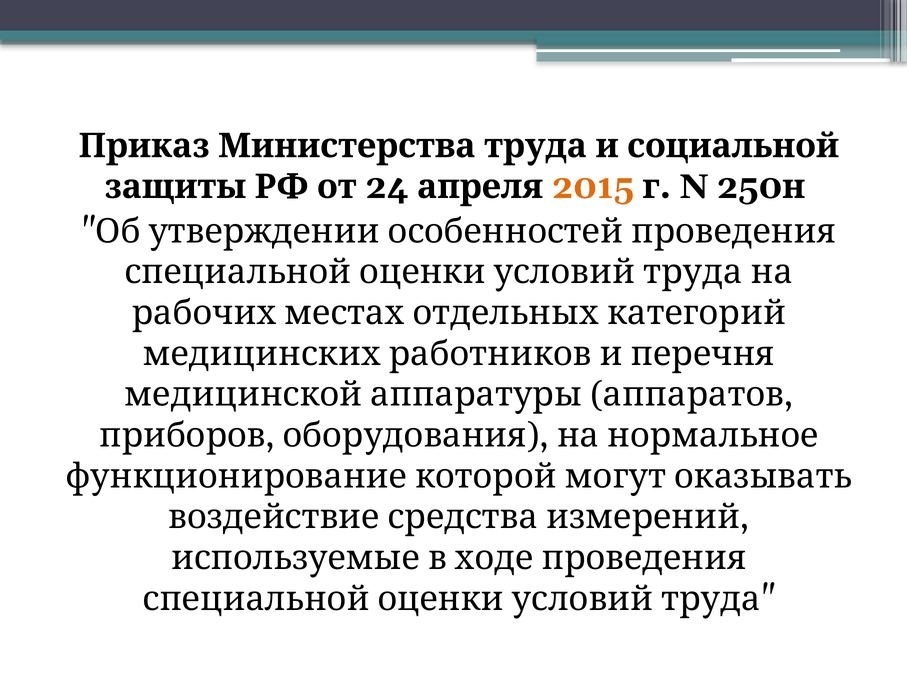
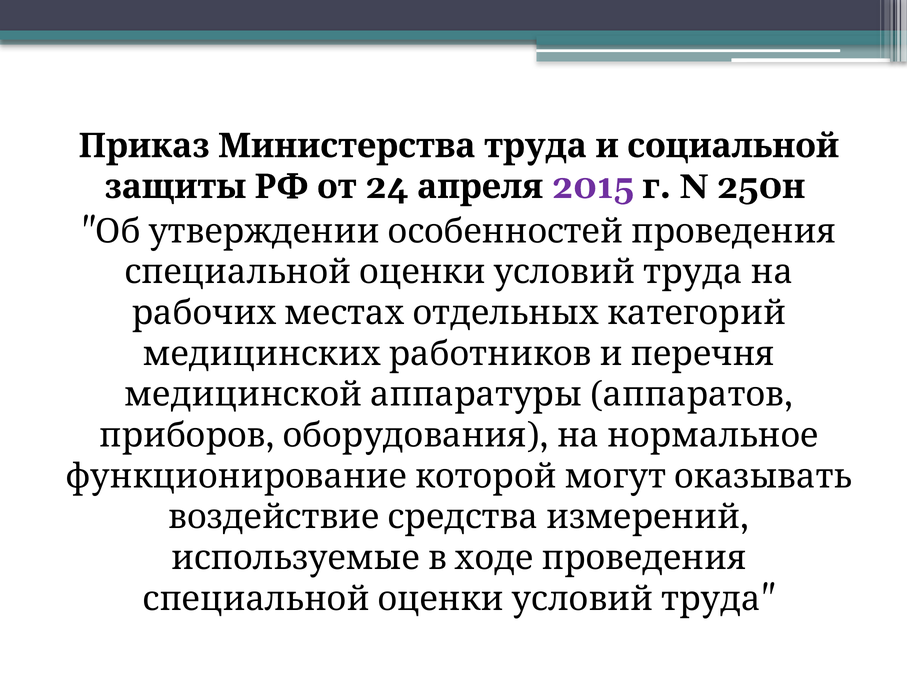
2015 colour: orange -> purple (593, 187)
